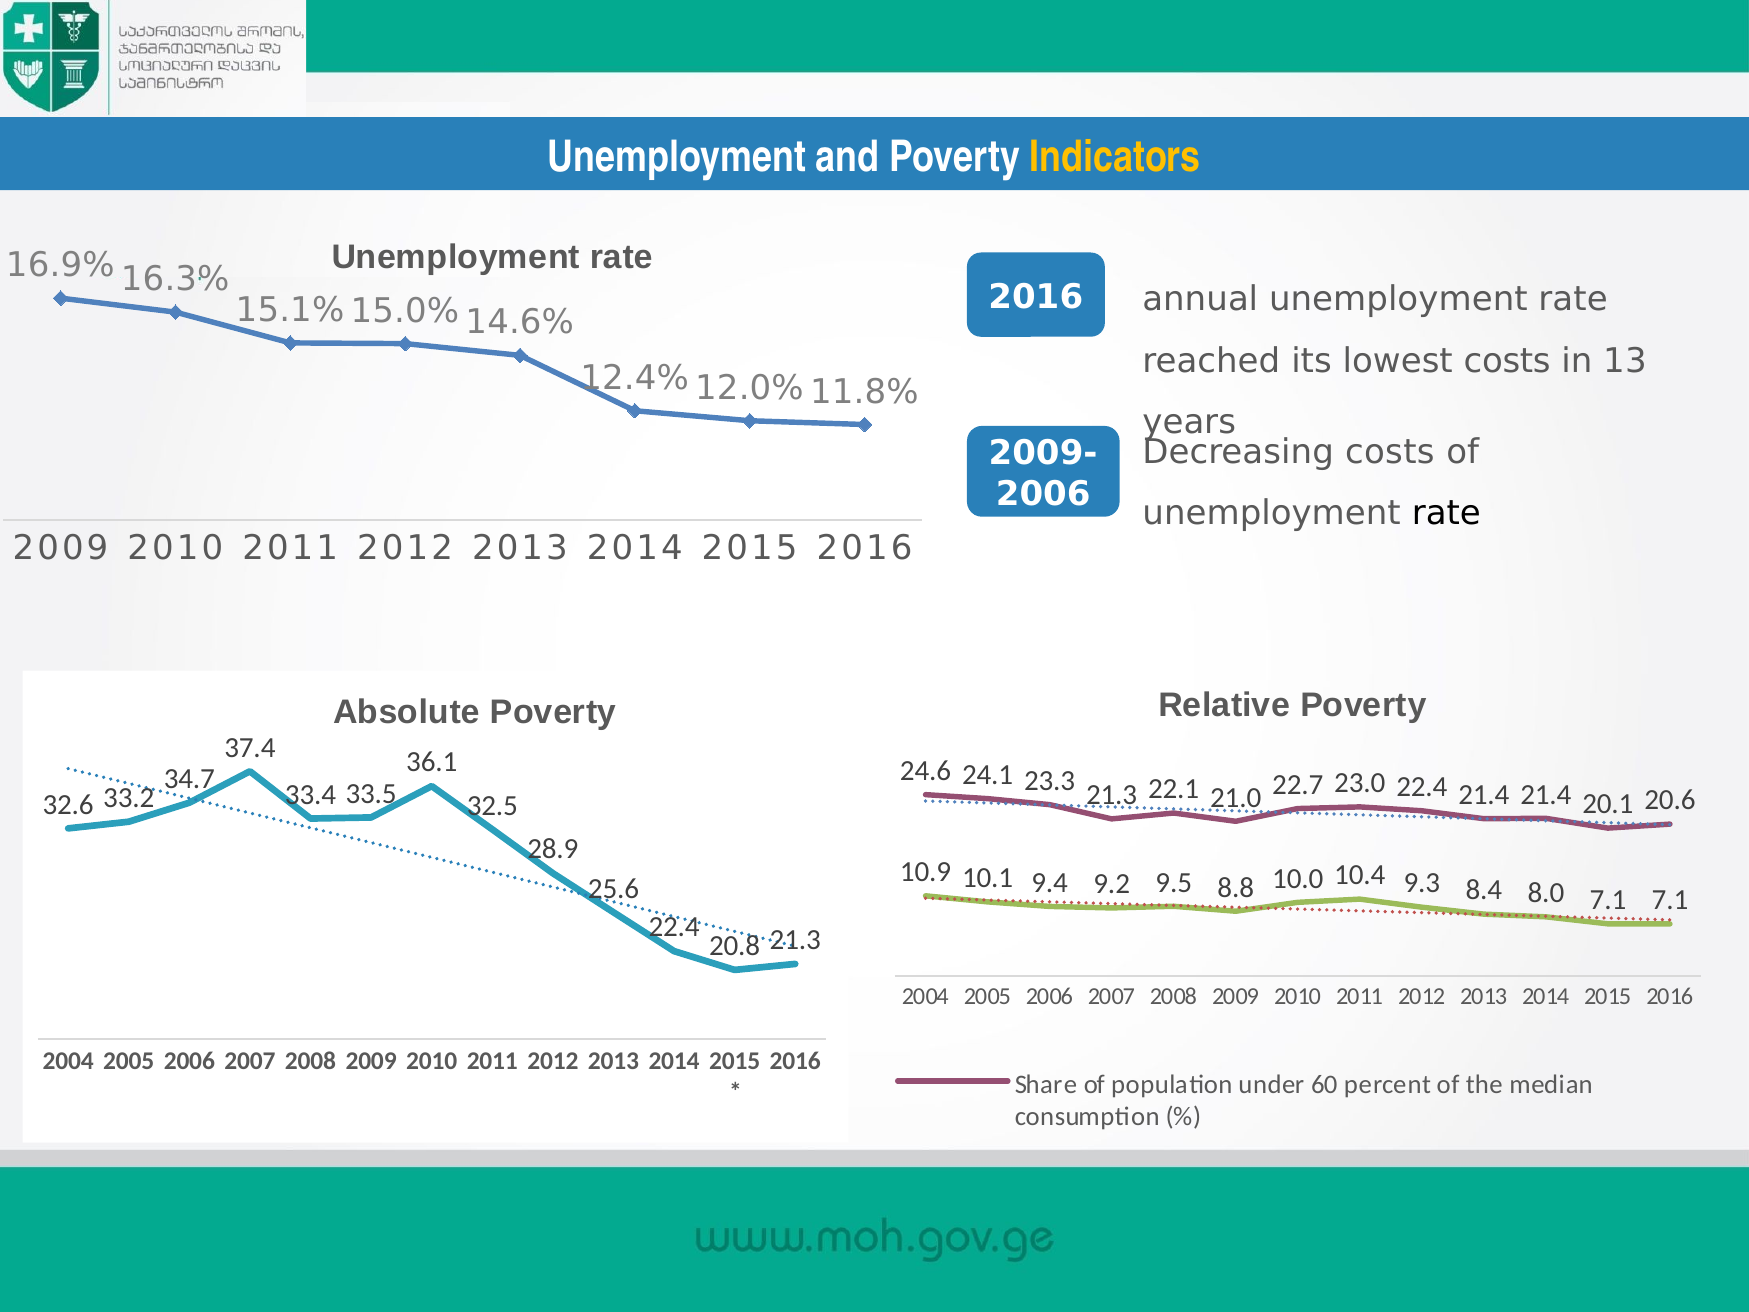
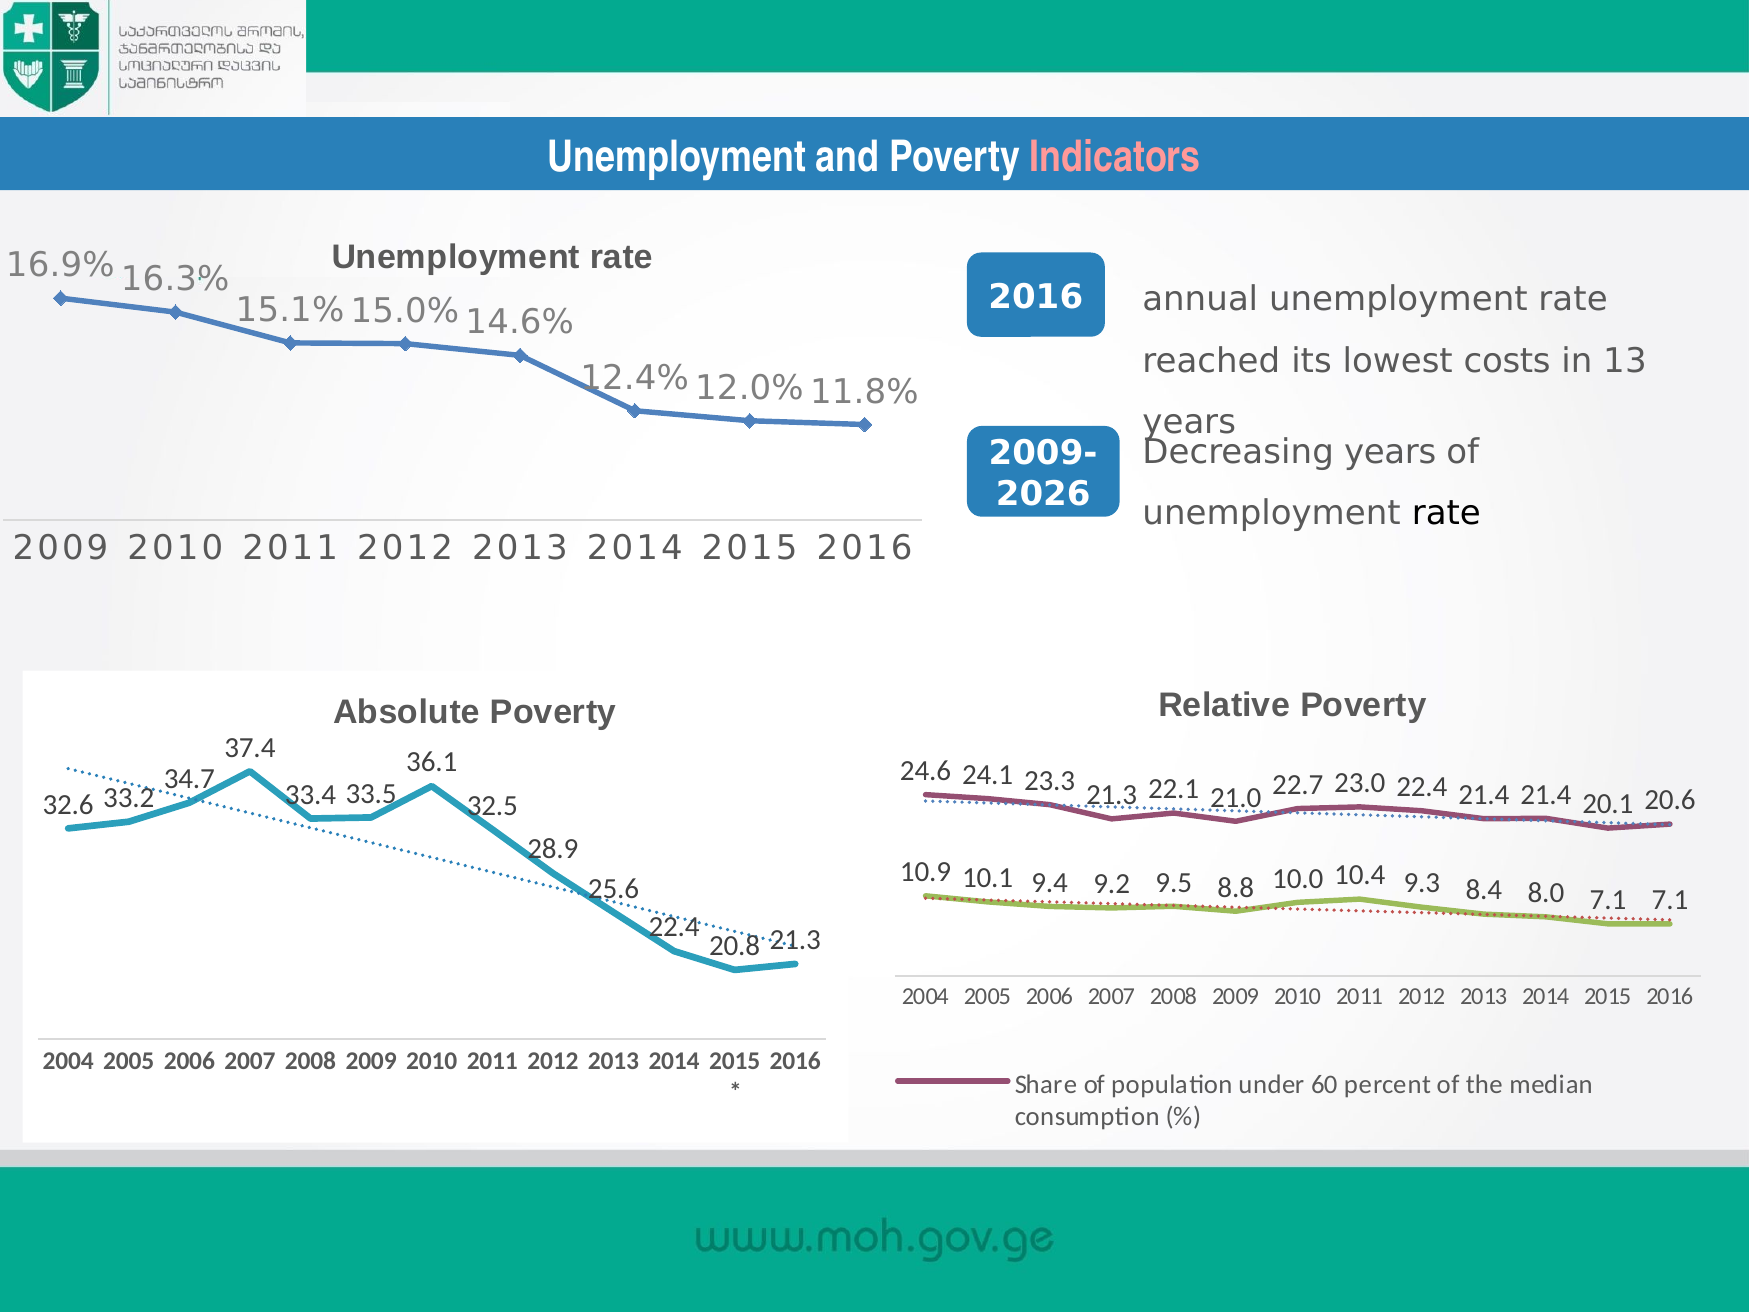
Indicators colour: yellow -> pink (1115, 157)
Decreasing costs: costs -> years (1390, 452)
2006: 2006 -> 2026 (1043, 494)
